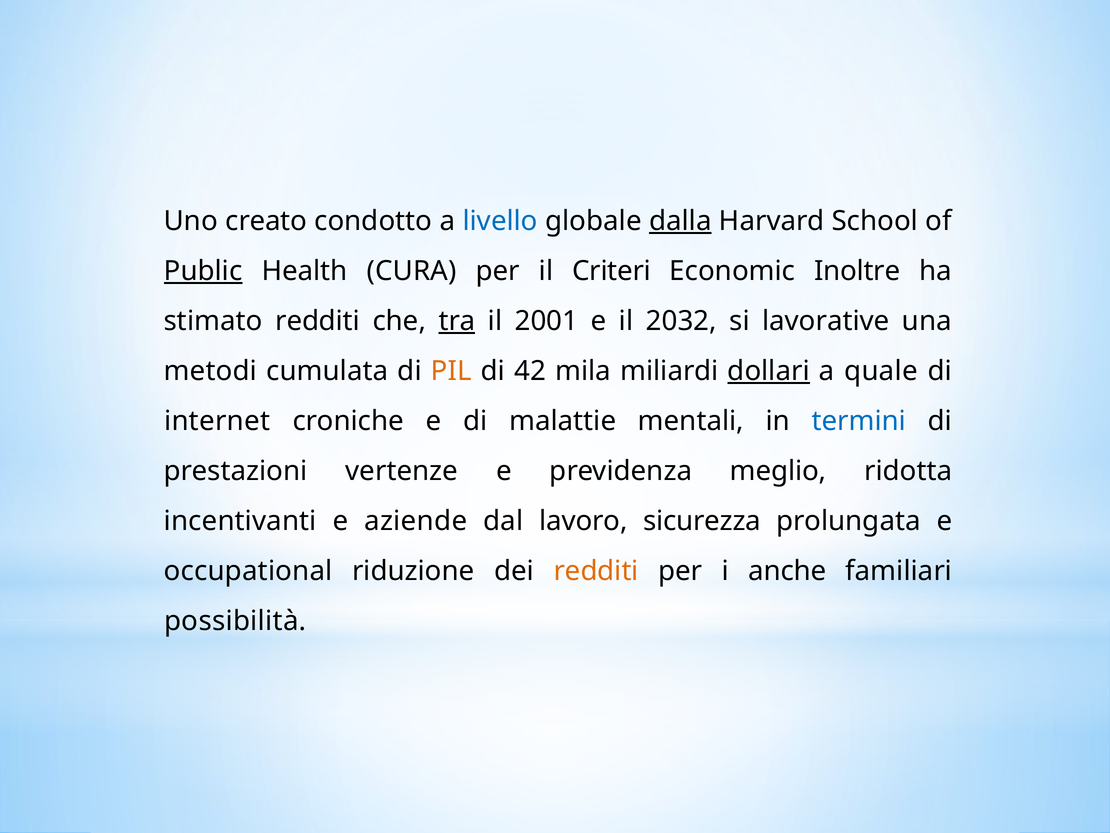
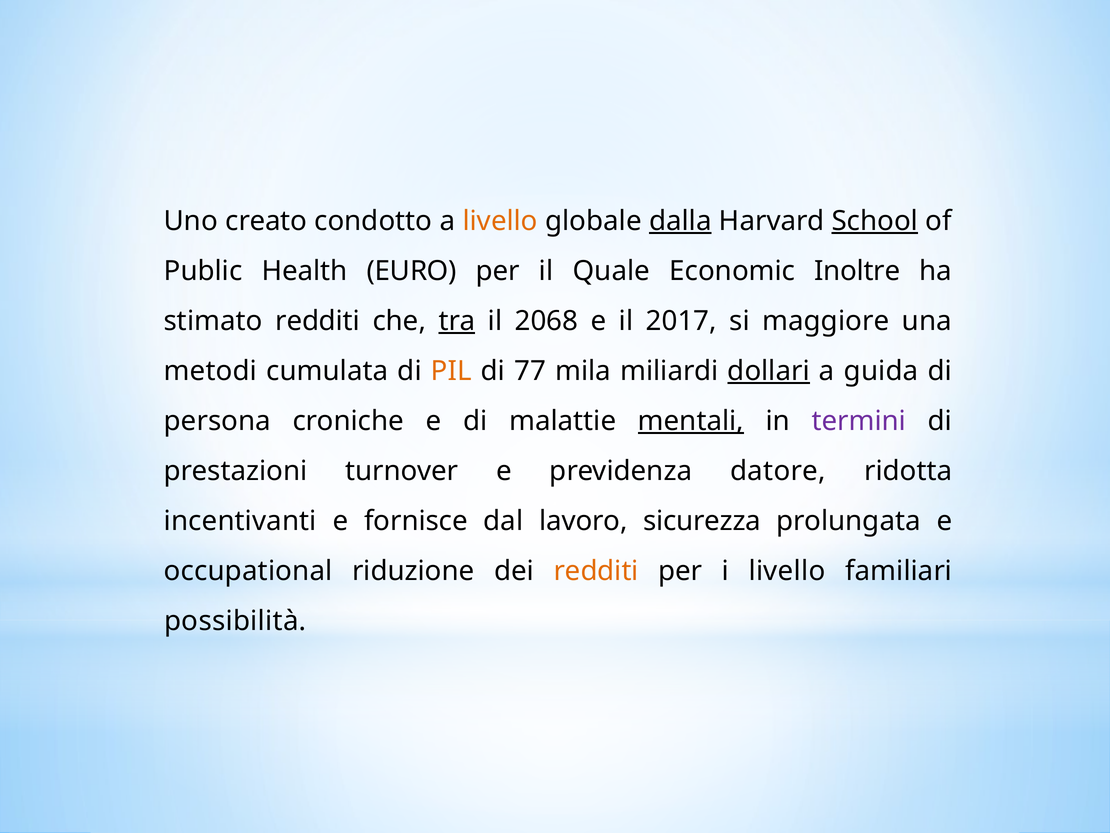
livello colour: blue -> orange (500, 221)
School underline: none -> present (875, 221)
Public underline: present -> none (203, 271)
CURA: CURA -> EURO (412, 271)
Criteri: Criteri -> Quale (611, 271)
2001: 2001 -> 2068 (546, 321)
2032: 2032 -> 2017 (681, 321)
lavorative: lavorative -> maggiore (826, 321)
42: 42 -> 77 (530, 371)
quale: quale -> guida (881, 371)
internet: internet -> persona (217, 421)
mentali underline: none -> present (691, 421)
termini colour: blue -> purple (859, 421)
vertenze: vertenze -> turnover (402, 471)
meglio: meglio -> datore (778, 471)
aziende: aziende -> fornisce (416, 521)
i anche: anche -> livello (787, 571)
